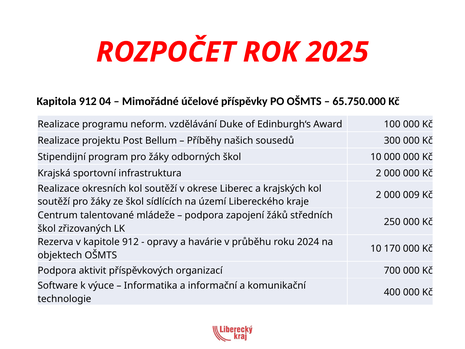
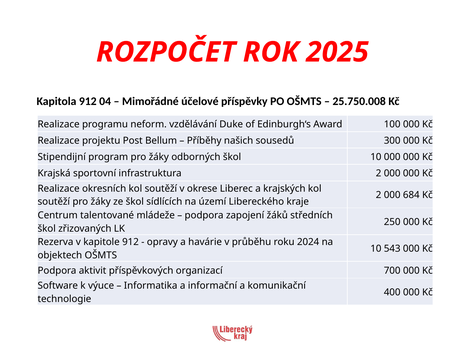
65.750.000: 65.750.000 -> 25.750.008 (359, 101)
009: 009 -> 684 (411, 195)
170: 170 -> 543 (392, 249)
